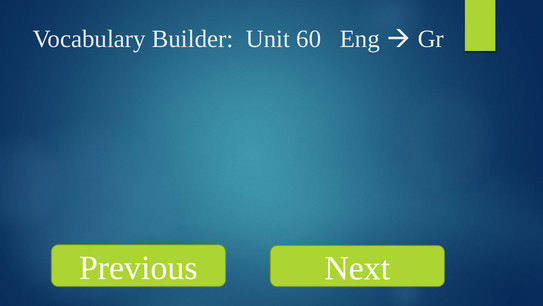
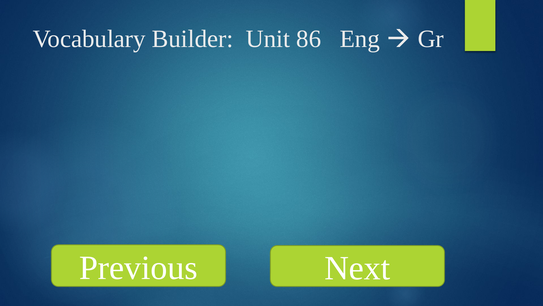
60: 60 -> 86 (309, 39)
